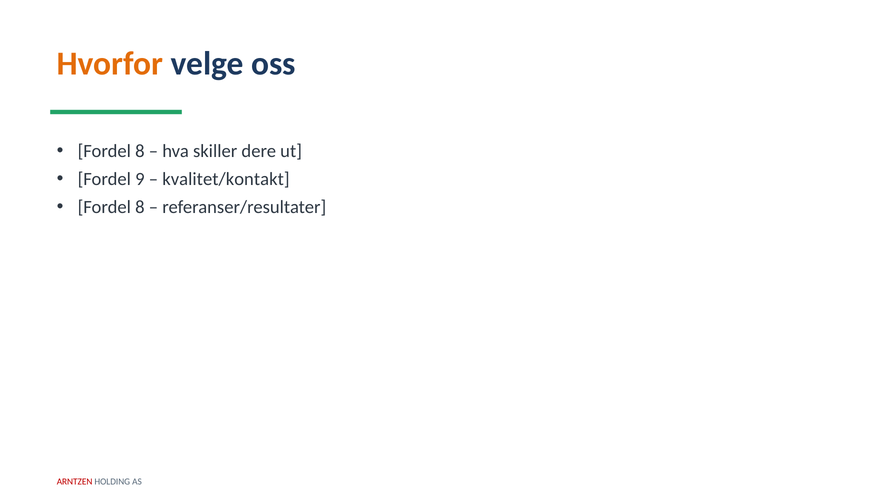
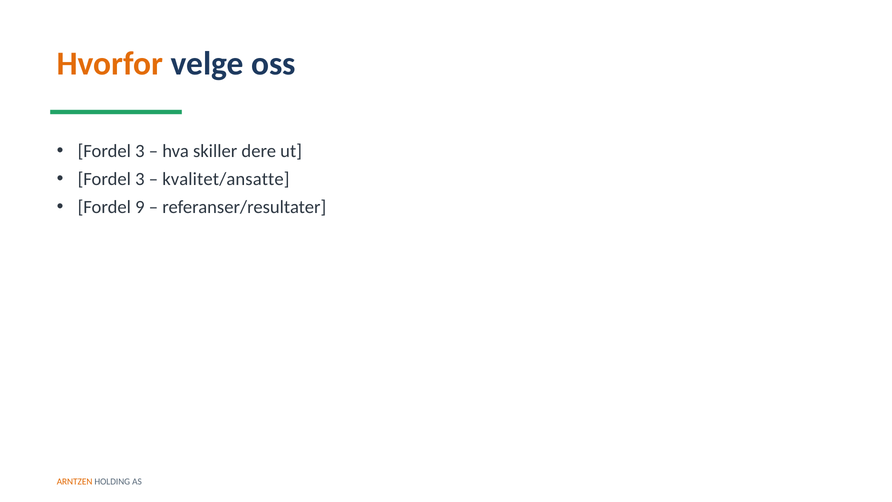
8: 8 -> 3 (140, 151)
9: 9 -> 3 (140, 179)
kvalitet/kontakt: kvalitet/kontakt -> kvalitet/ansatte (226, 179)
8: 8 -> 9 (140, 207)
ARNTZEN colour: red -> orange (75, 481)
